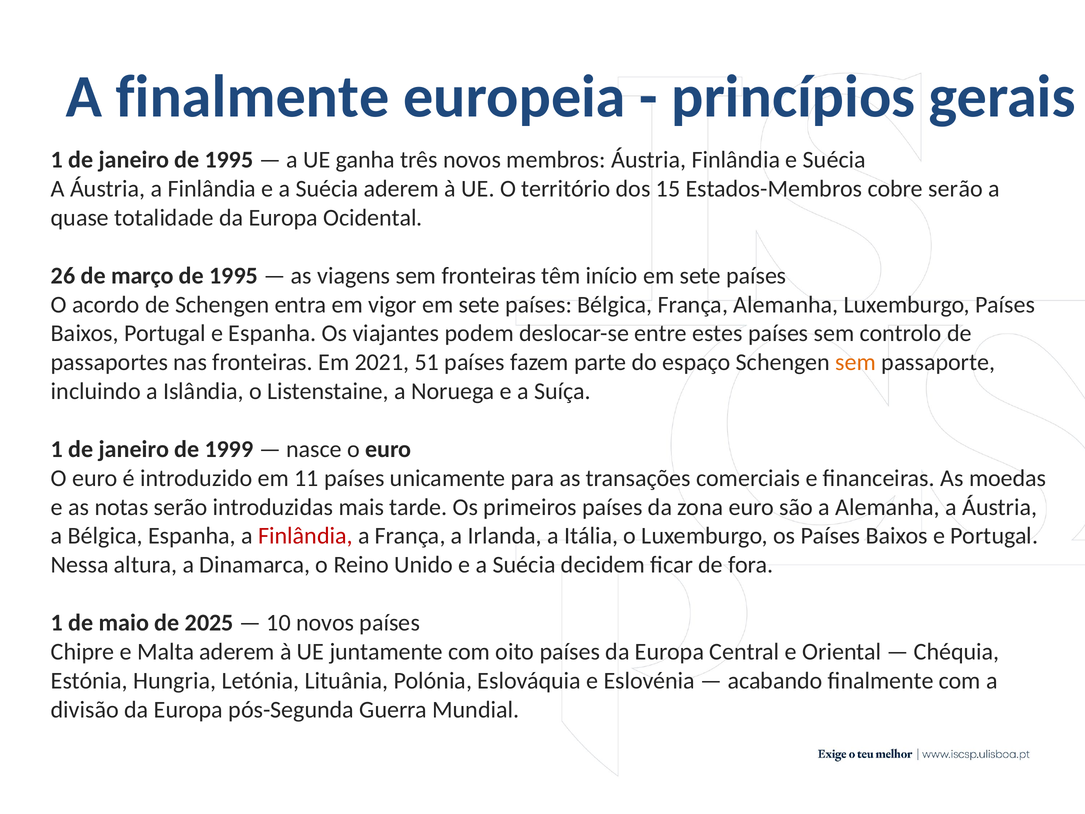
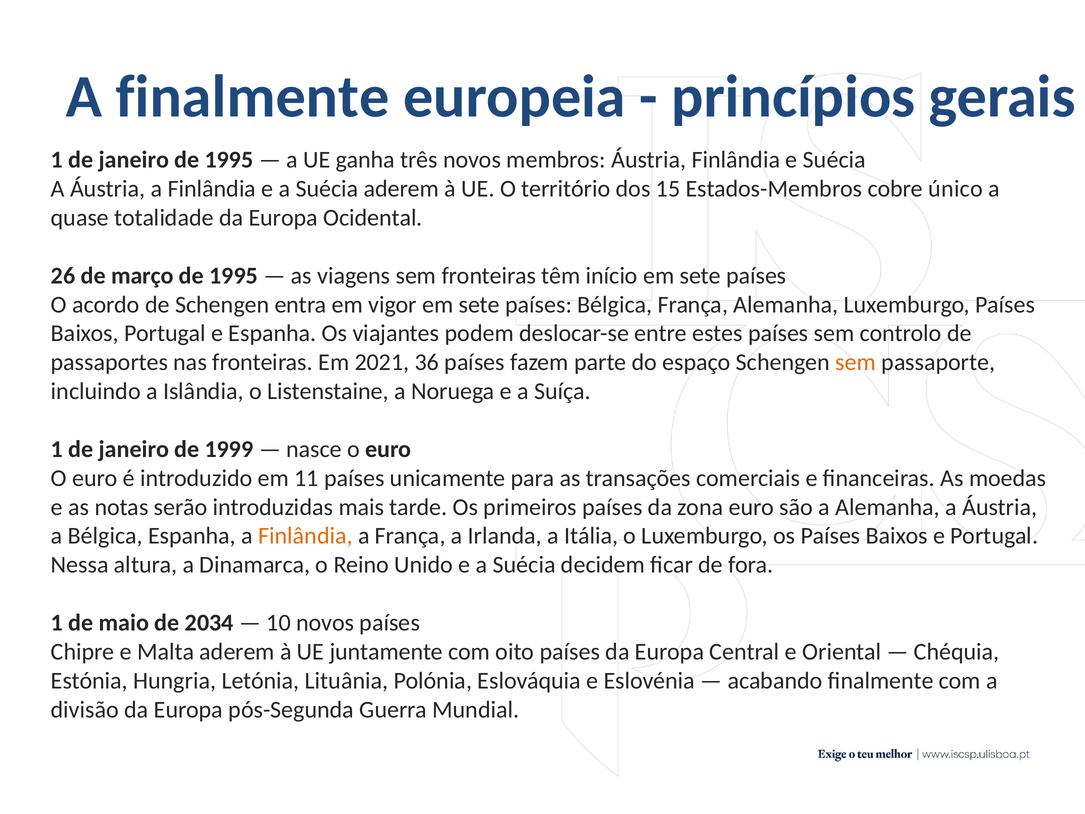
cobre serão: serão -> único (956, 189)
51: 51 -> 36 (427, 362)
Finlândia colour: red -> orange (305, 536)
2025: 2025 -> 2034 (209, 623)
